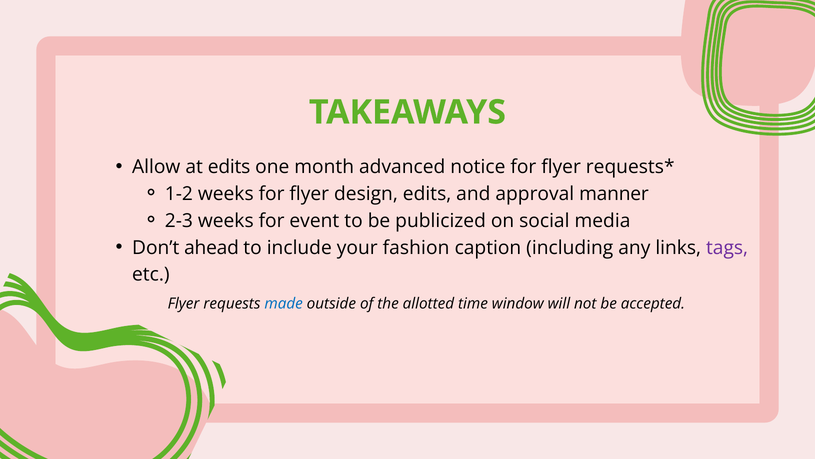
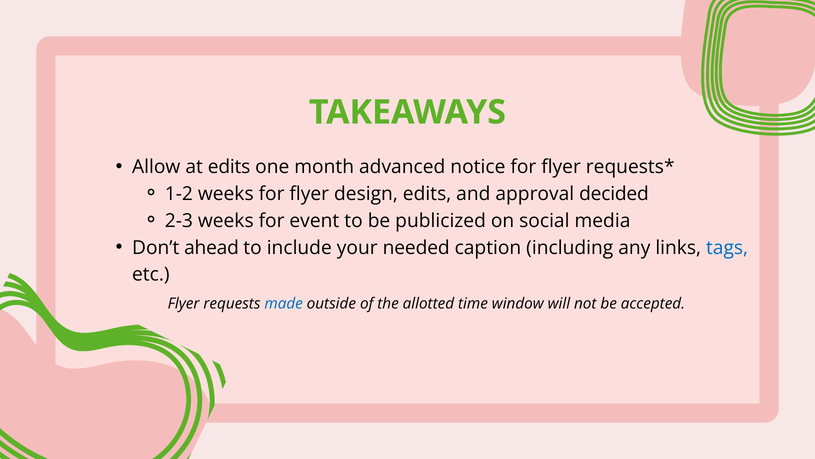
manner: manner -> decided (614, 194)
fashion: fashion -> needed (416, 247)
tags colour: purple -> blue (727, 247)
